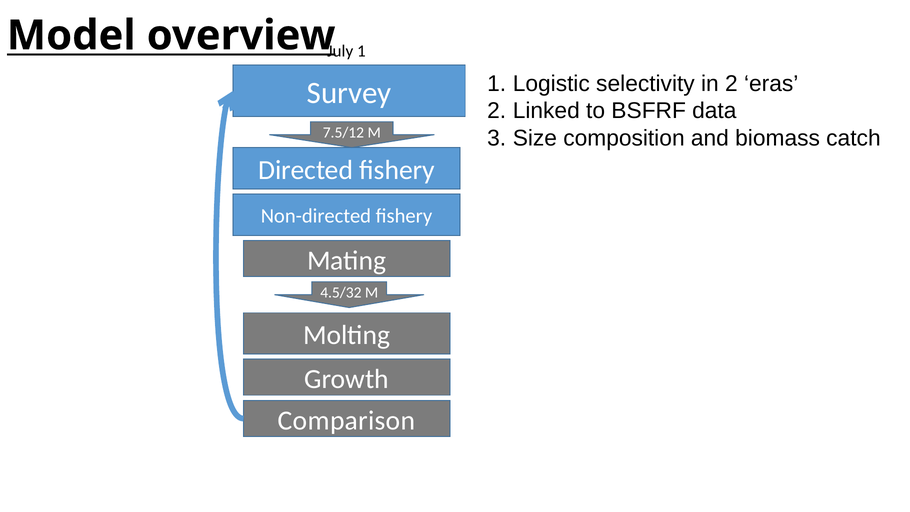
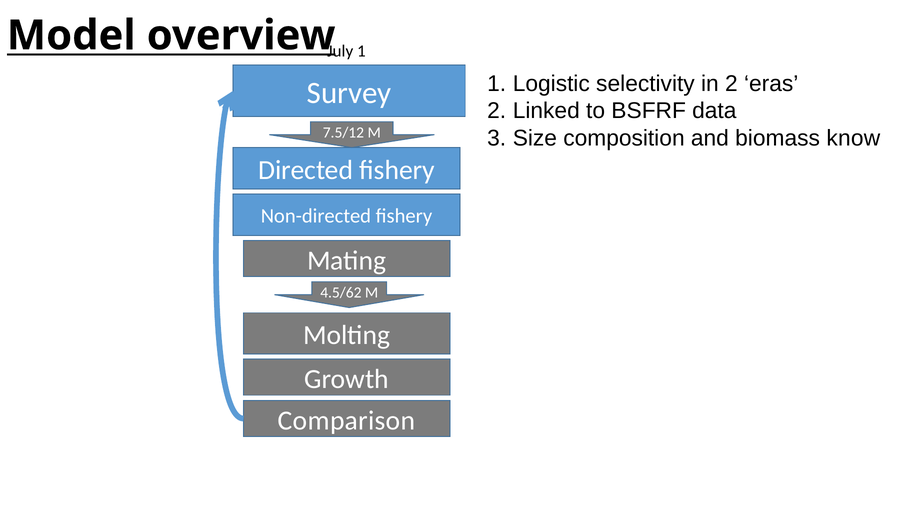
catch: catch -> know (853, 138)
4.5/32: 4.5/32 -> 4.5/62 (341, 292)
